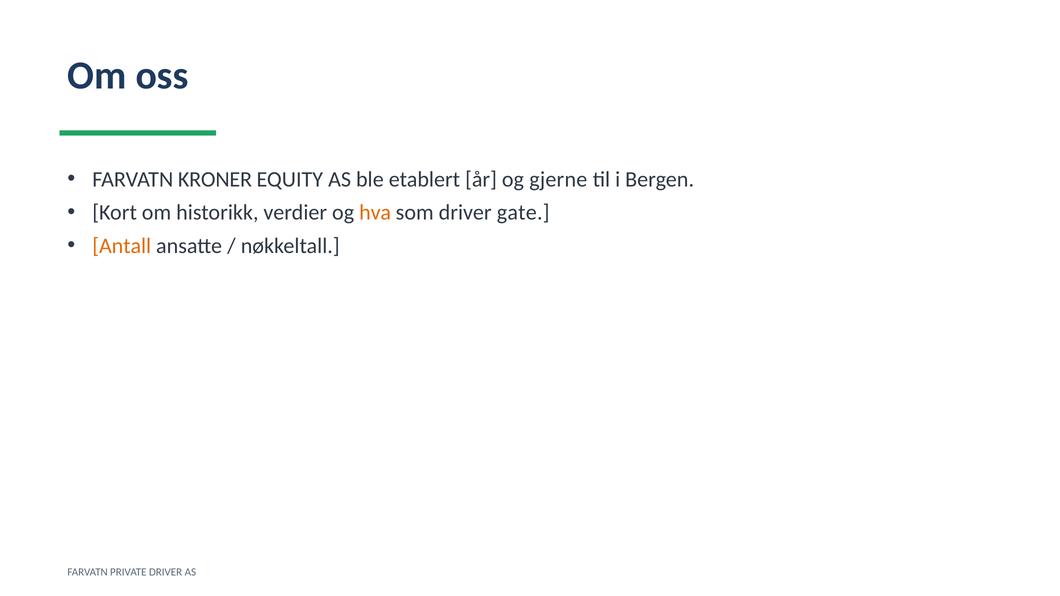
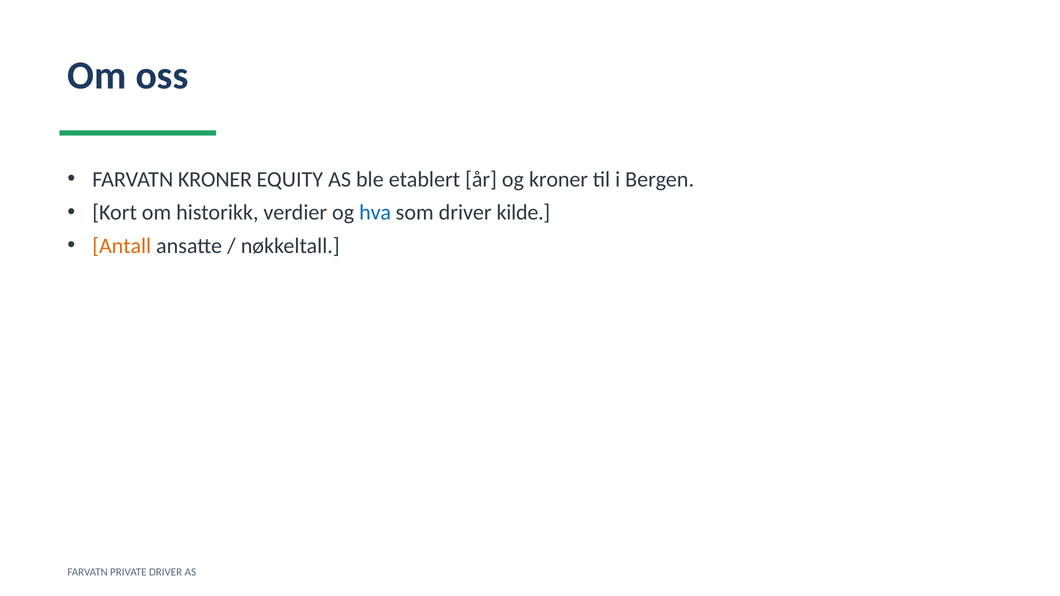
og gjerne: gjerne -> kroner (559, 180)
hva colour: orange -> blue (375, 213)
gate: gate -> kilde (523, 213)
